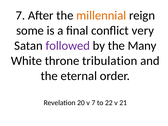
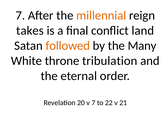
some: some -> takes (30, 31)
very: very -> land (143, 31)
followed colour: purple -> orange (68, 46)
